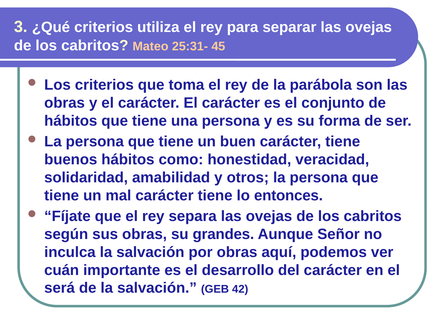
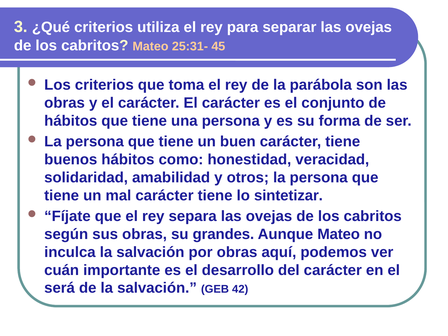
entonces: entonces -> sintetizar (288, 195)
Aunque Señor: Señor -> Mateo (339, 234)
